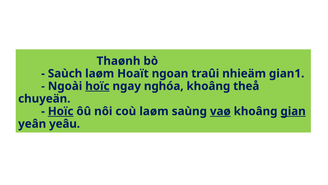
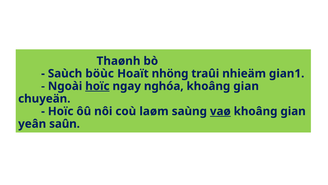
Saùch laøm: laøm -> böùc (100, 73)
ngoan: ngoan -> nhöng (170, 73)
theå: theå -> gian (246, 86)
Hoïc underline: present -> none (61, 111)
gian underline: present -> none (293, 111)
yeâu: yeâu -> saûn (65, 124)
